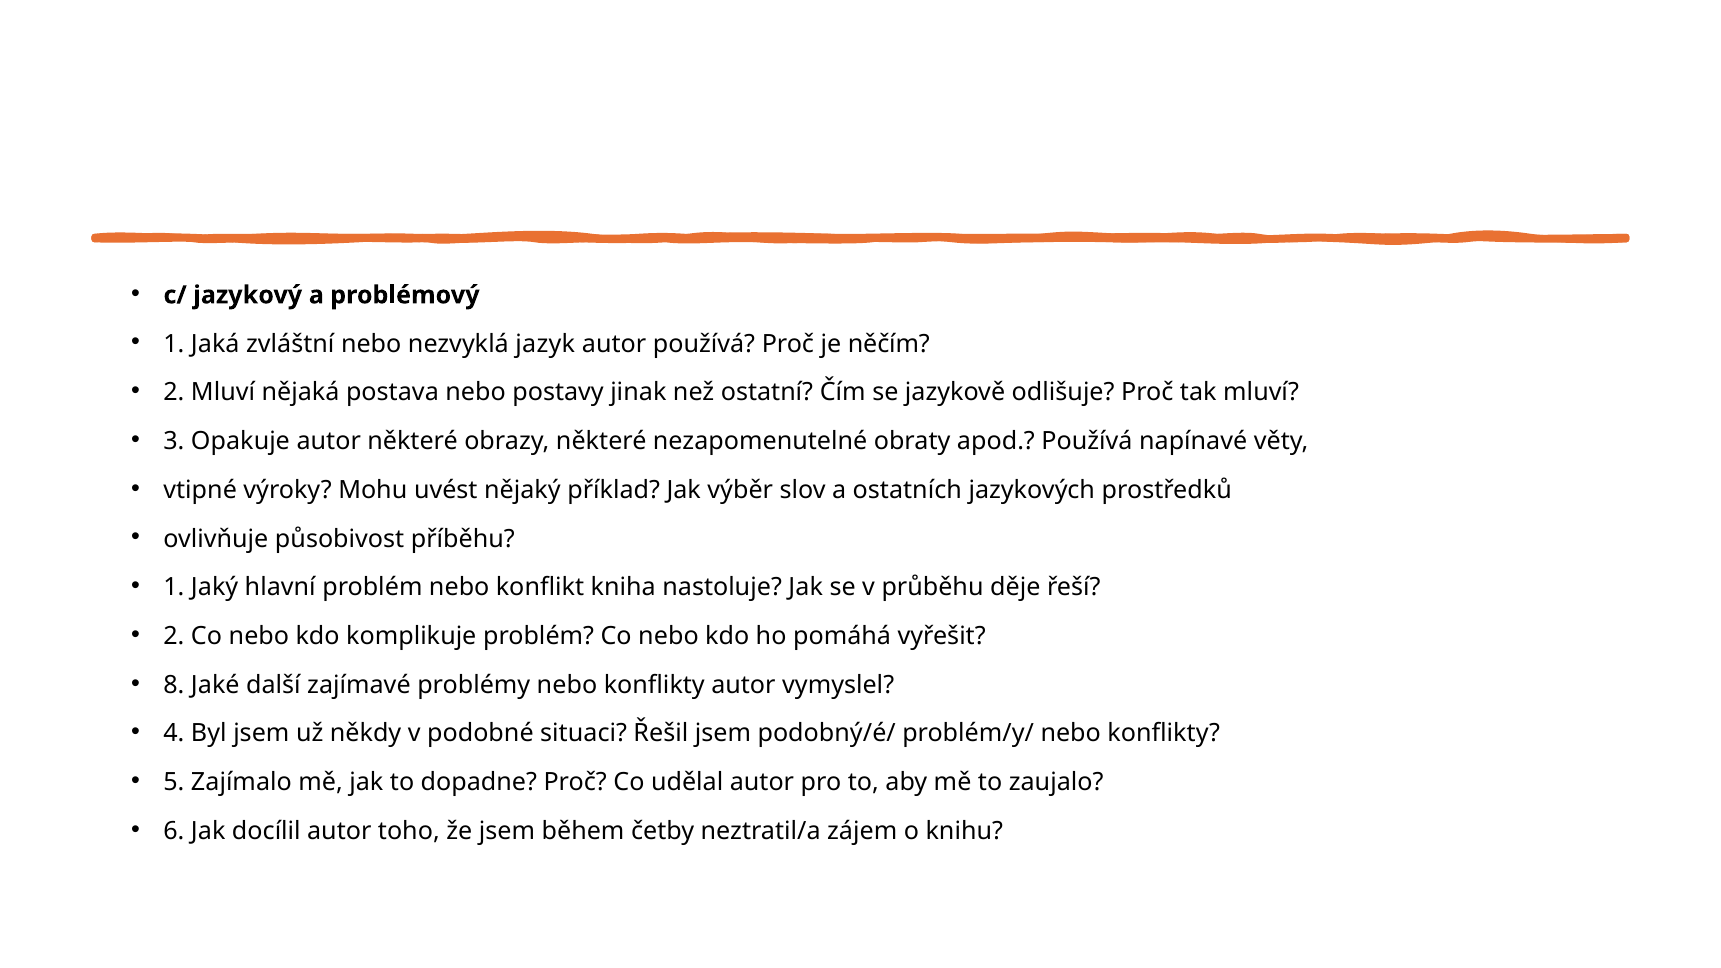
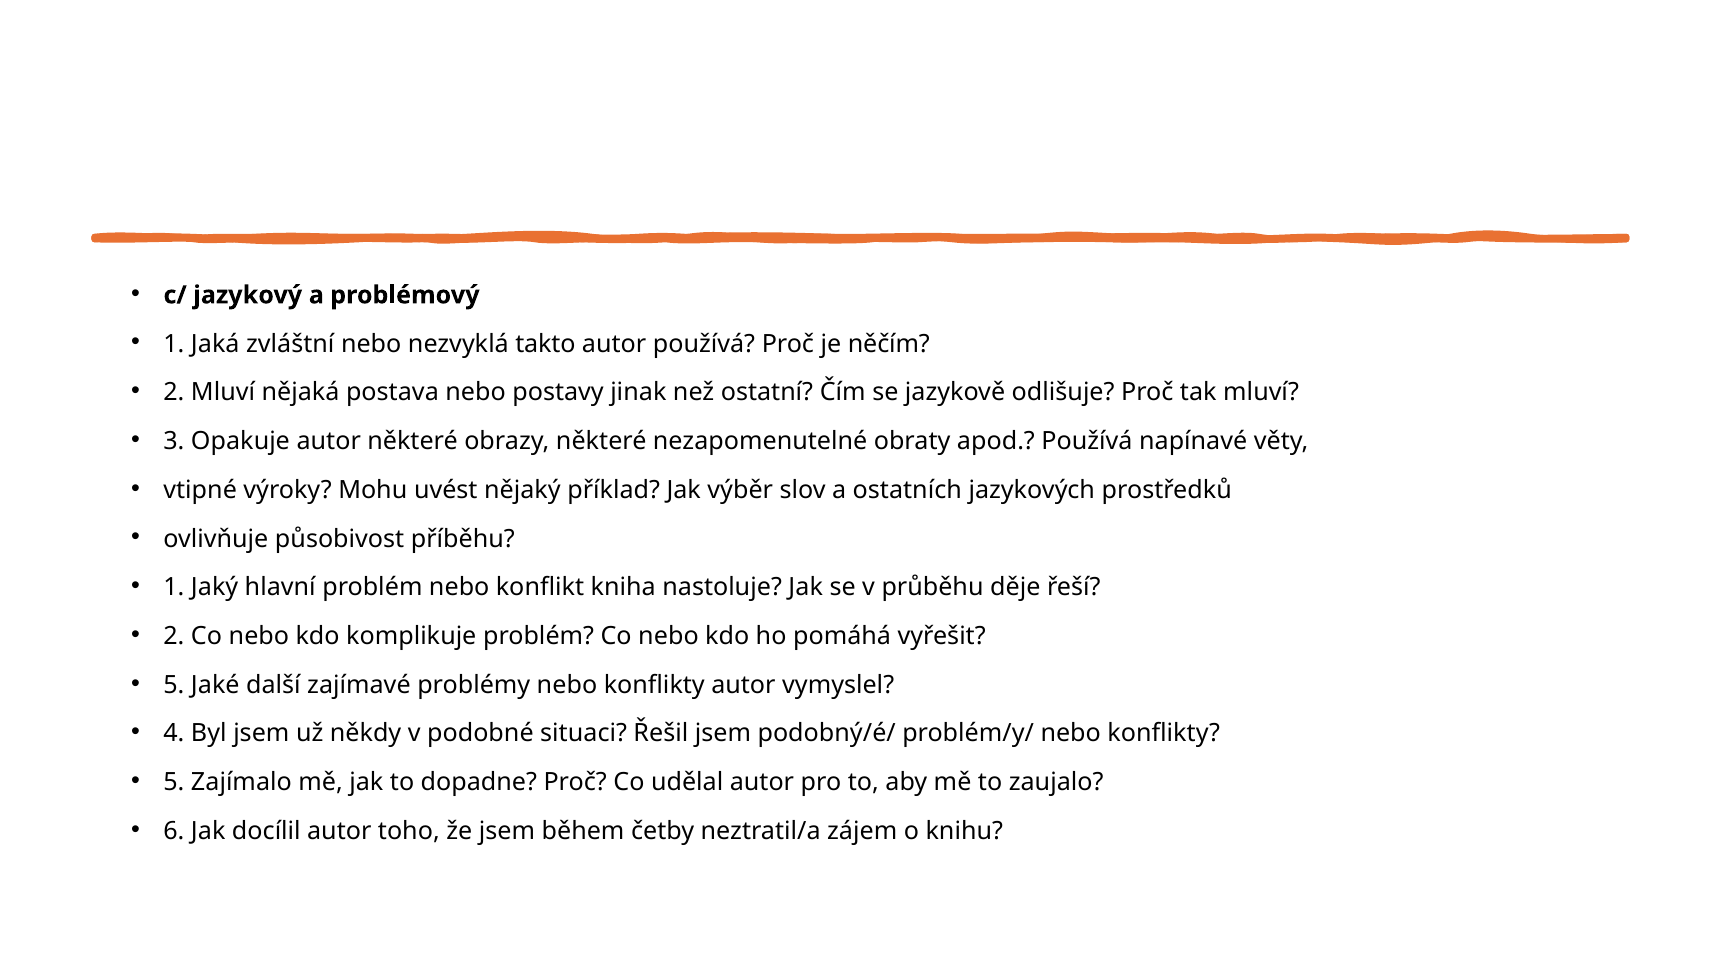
jazyk: jazyk -> takto (545, 344)
8: 8 -> 5 (174, 685)
